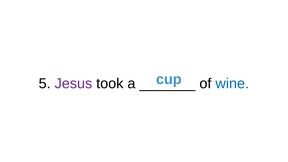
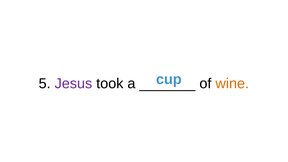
wine colour: blue -> orange (232, 84)
